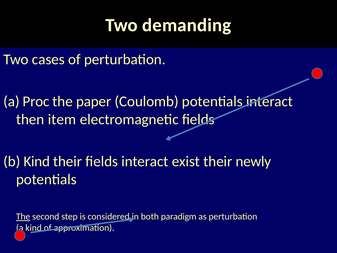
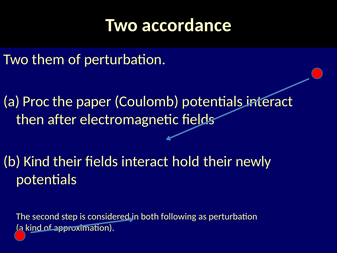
demanding: demanding -> accordance (187, 25)
cases: cases -> them (48, 59)
item: item -> after (62, 119)
exist: exist -> hold (186, 161)
The underline: present -> none (23, 216)
paradigm: paradigm -> following (179, 216)
